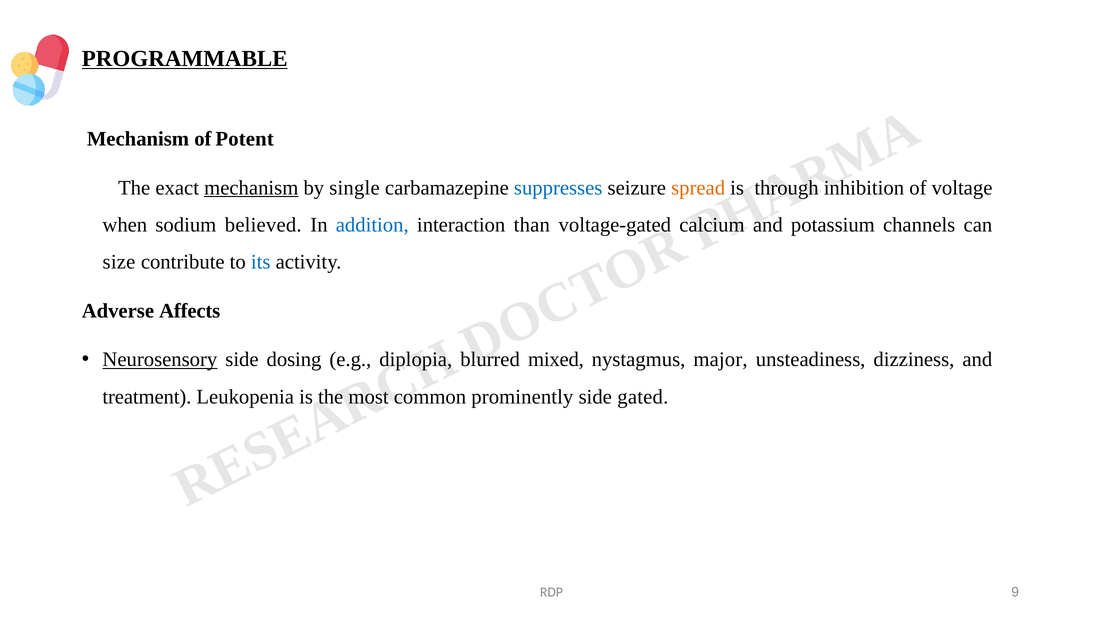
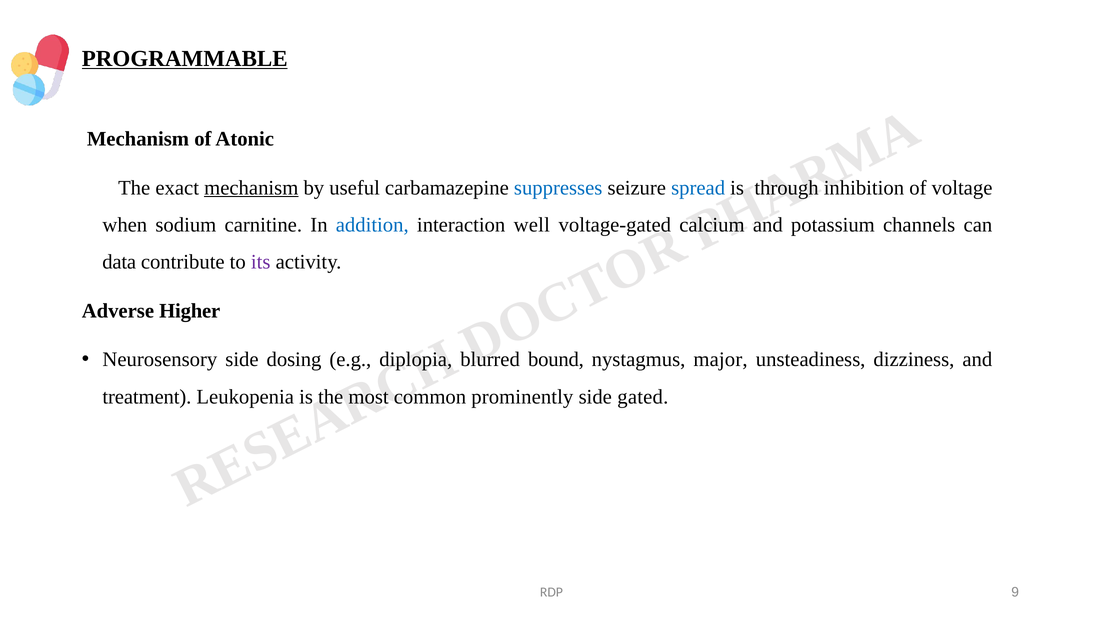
Potent: Potent -> Atonic (245, 139)
single: single -> useful (355, 188)
spread colour: orange -> blue (698, 188)
believed: believed -> carnitine (263, 225)
than: than -> well (532, 225)
size: size -> data (119, 262)
its colour: blue -> purple (261, 262)
Affects: Affects -> Higher (190, 311)
Neurosensory underline: present -> none (160, 360)
mixed: mixed -> bound (556, 360)
